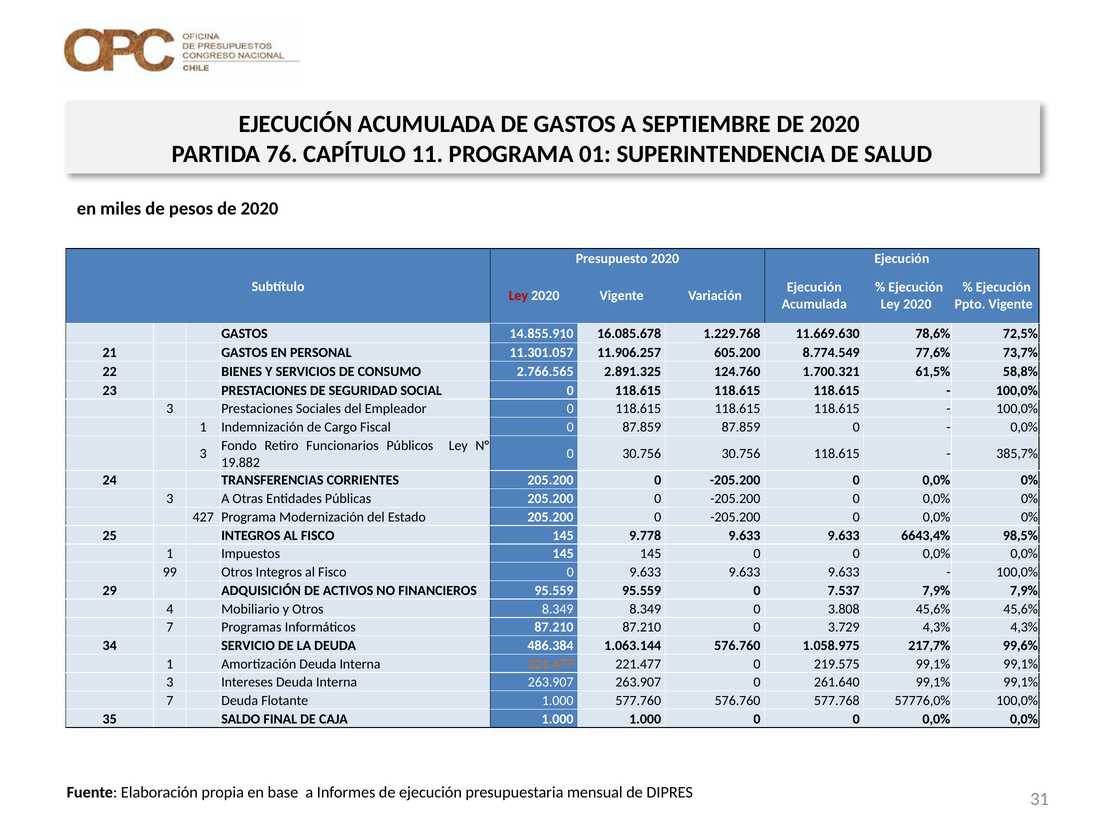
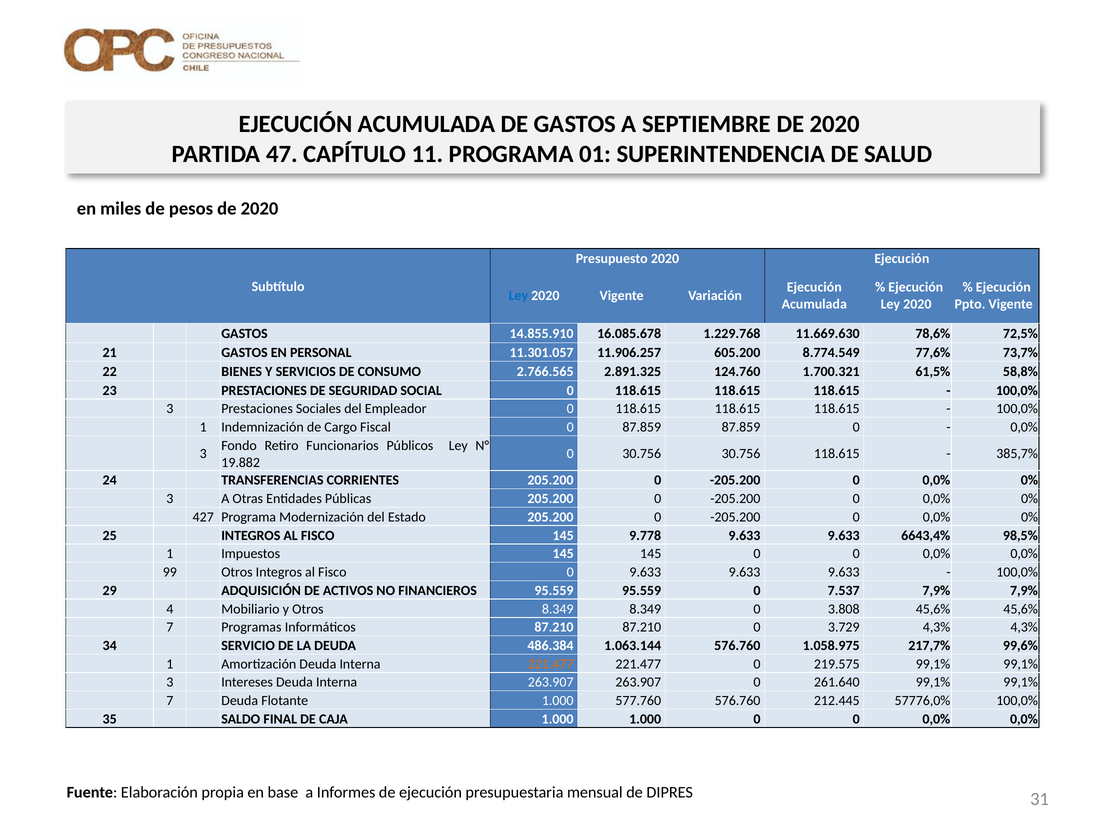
76: 76 -> 47 (282, 154)
Ley colour: red -> blue (518, 296)
577.768: 577.768 -> 212.445 (837, 701)
